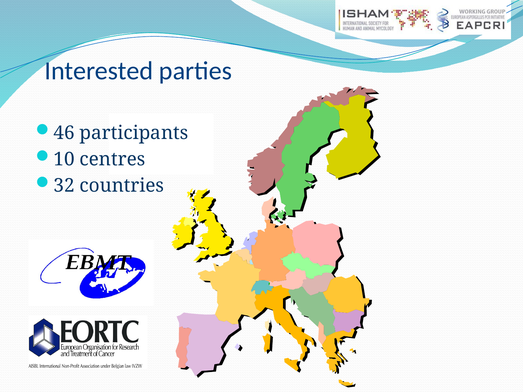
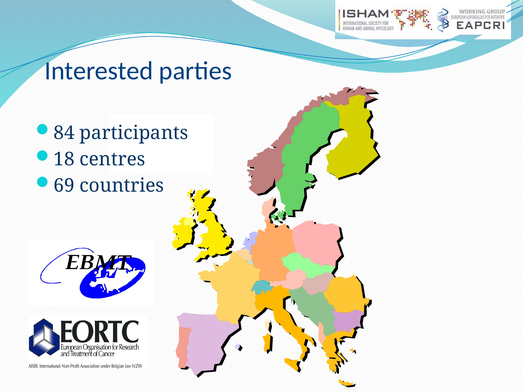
46: 46 -> 84 (64, 133)
10: 10 -> 18 (64, 159)
32: 32 -> 69 (64, 186)
